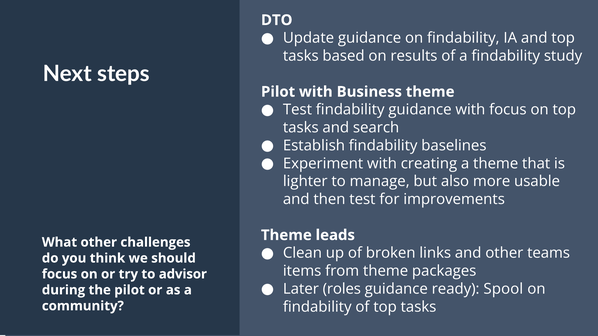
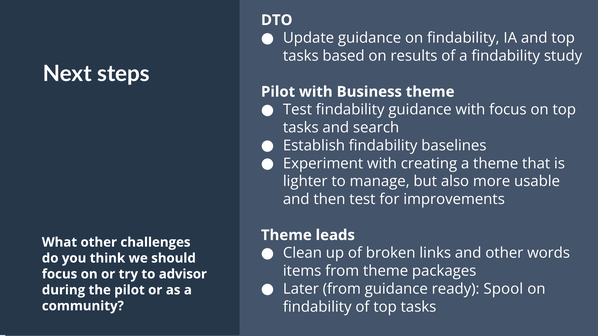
teams: teams -> words (549, 253)
Later roles: roles -> from (342, 289)
